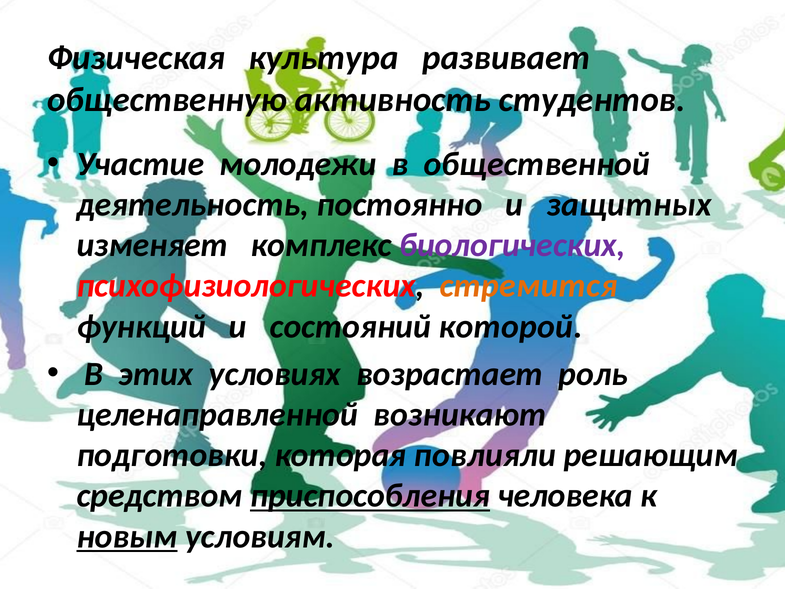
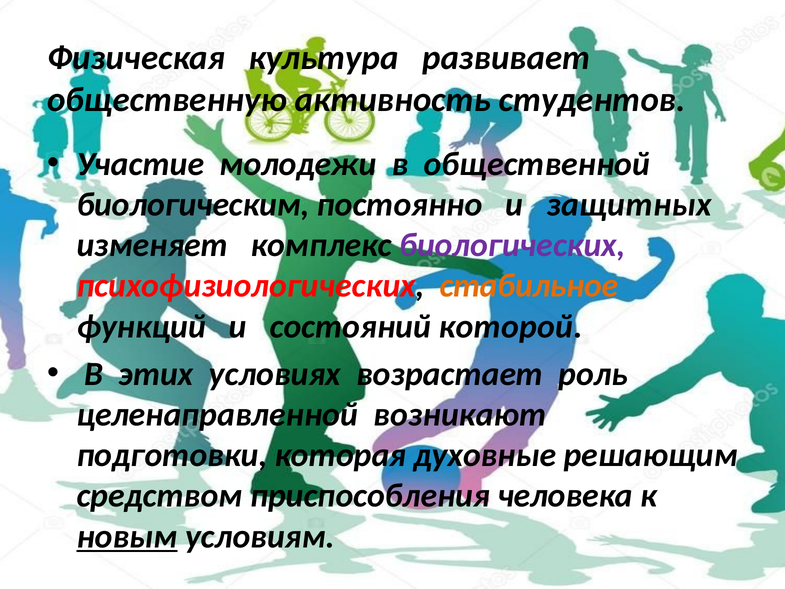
деятельность: деятельность -> биологическим (193, 205)
стремится: стремится -> стабильное (529, 286)
повлияли: повлияли -> духовные (485, 455)
приспособления underline: present -> none (370, 496)
